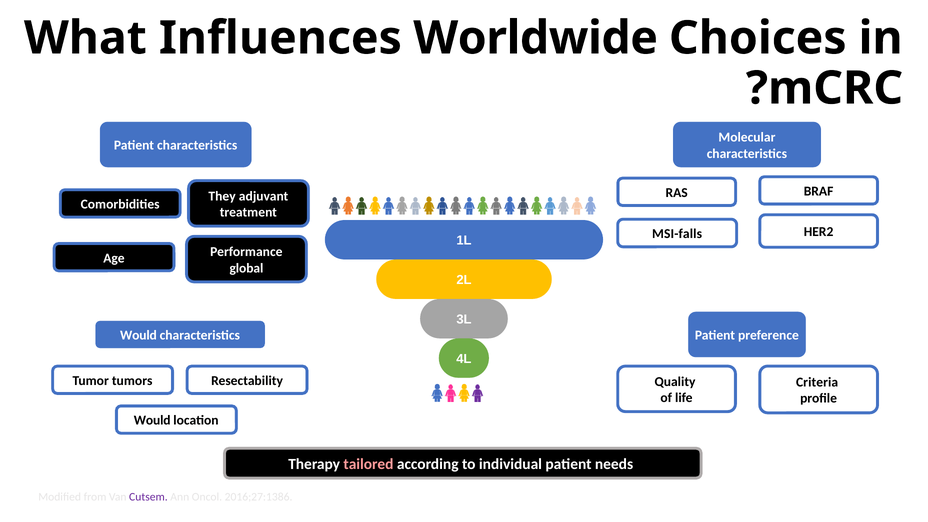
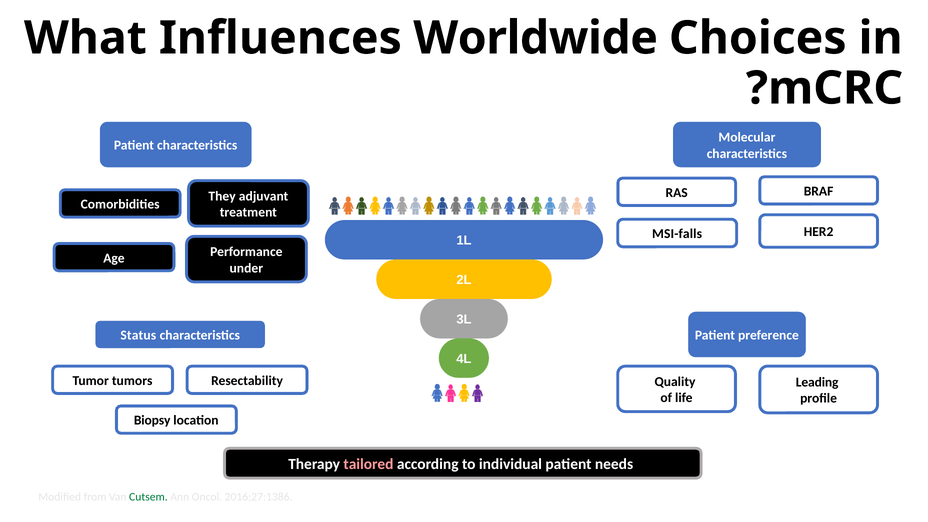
global: global -> under (246, 268)
Would: Would -> Status (138, 335)
Criteria: Criteria -> Leading (817, 382)
Would: Would -> Biopsy (152, 420)
Cutsem colour: purple -> green (148, 497)
